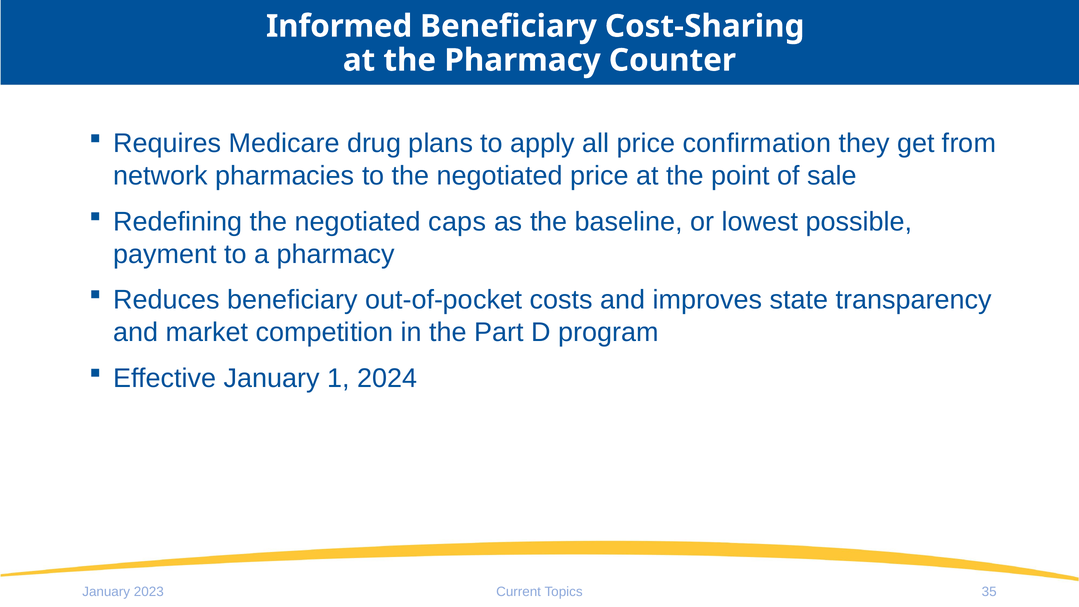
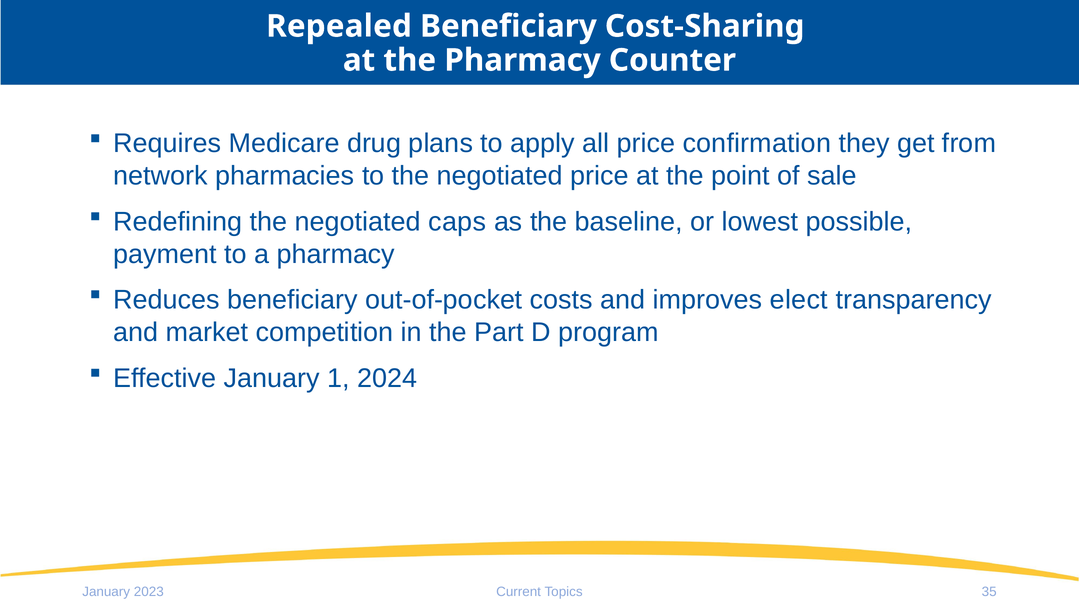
Informed: Informed -> Repealed (339, 26)
state: state -> elect (799, 300)
